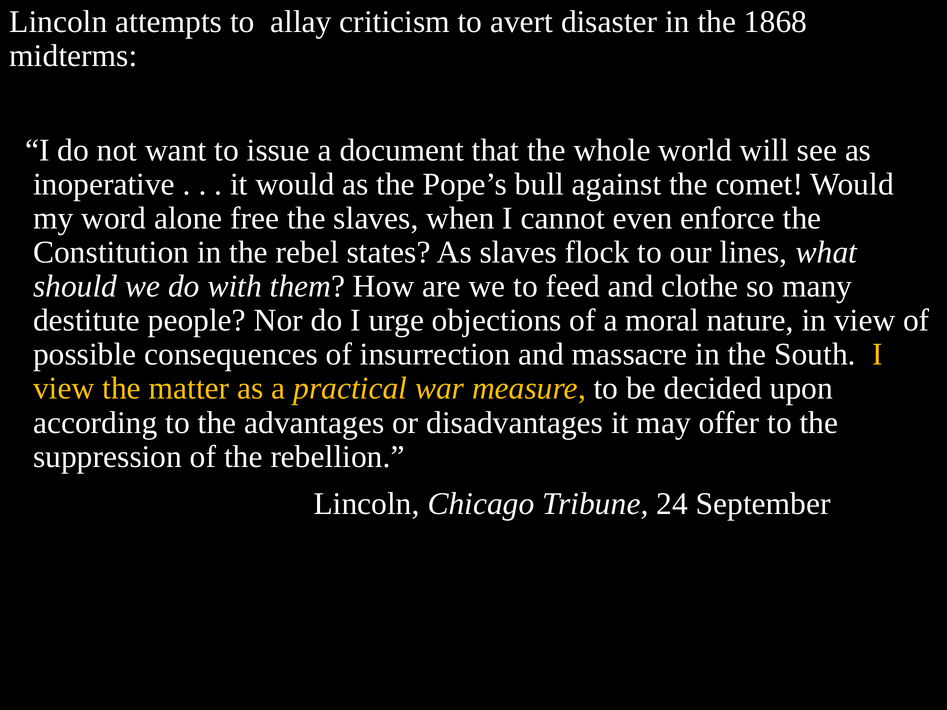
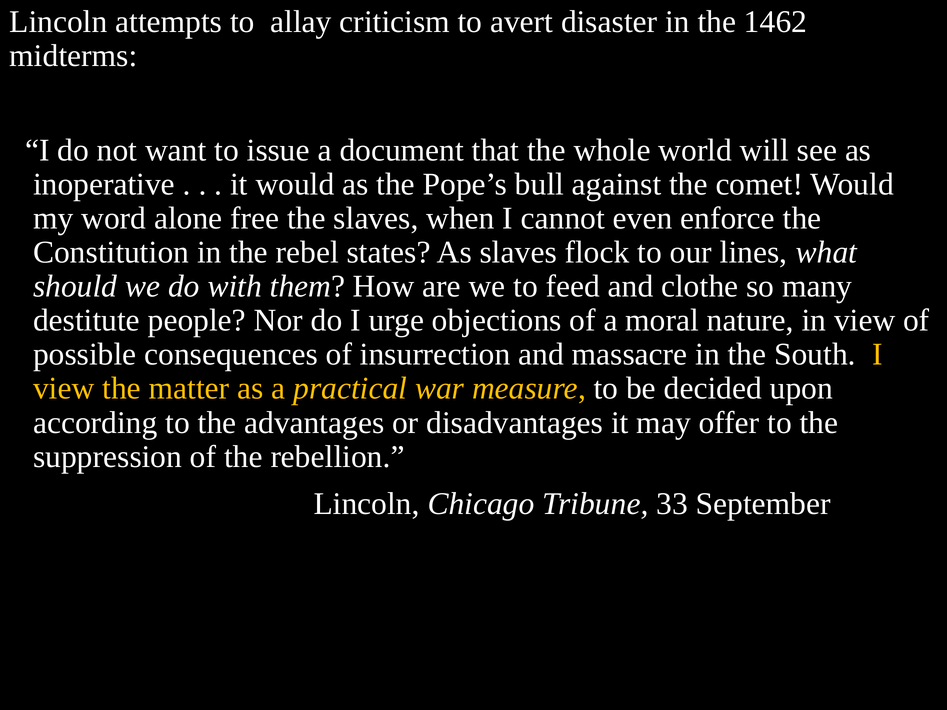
1868: 1868 -> 1462 (776, 22)
24: 24 -> 33 (672, 504)
